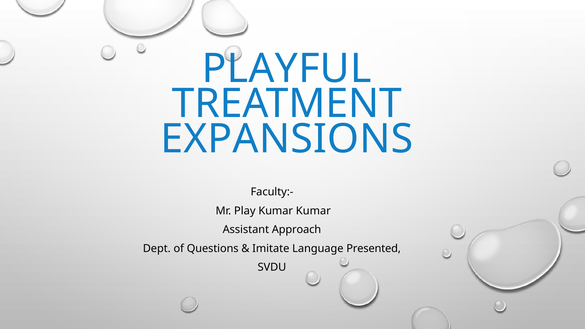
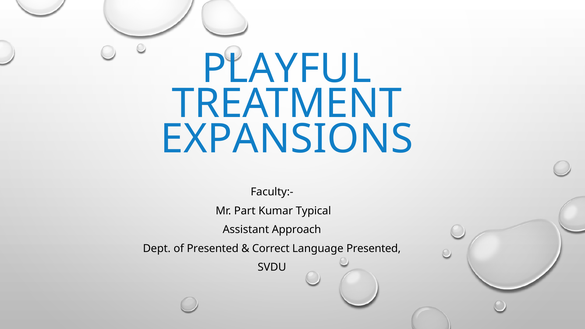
Play: Play -> Part (245, 211)
Kumar Kumar: Kumar -> Typical (313, 211)
of Questions: Questions -> Presented (213, 248)
Imitate: Imitate -> Correct (271, 248)
